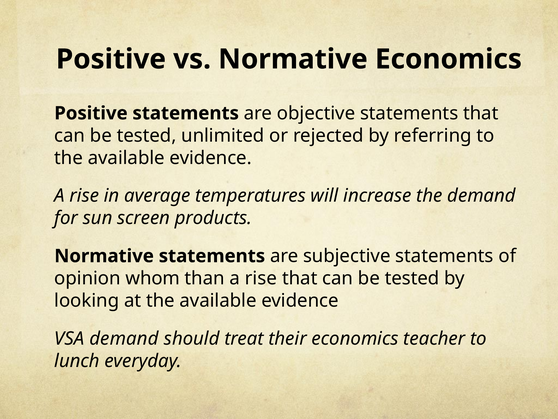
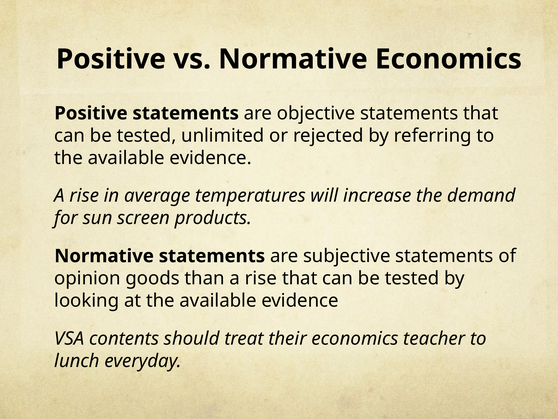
whom: whom -> goods (153, 278)
VSA demand: demand -> contents (124, 338)
